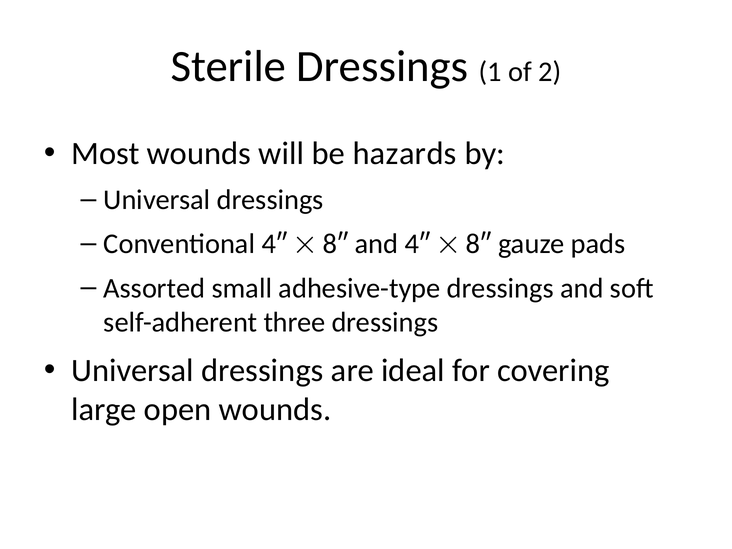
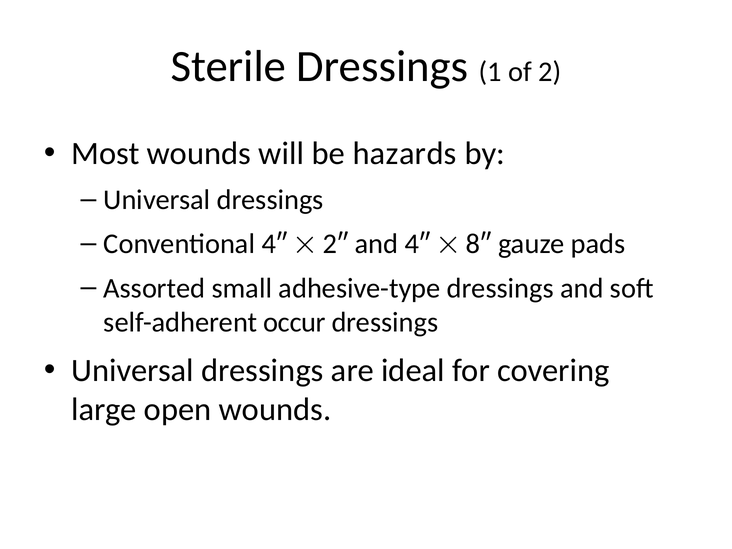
8″: 8″ -> 2″ (336, 244)
three: three -> occur (295, 322)
